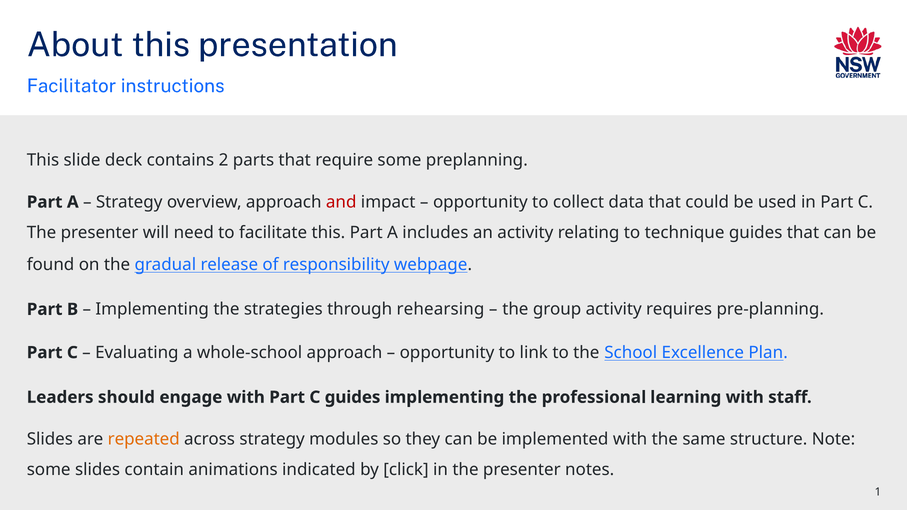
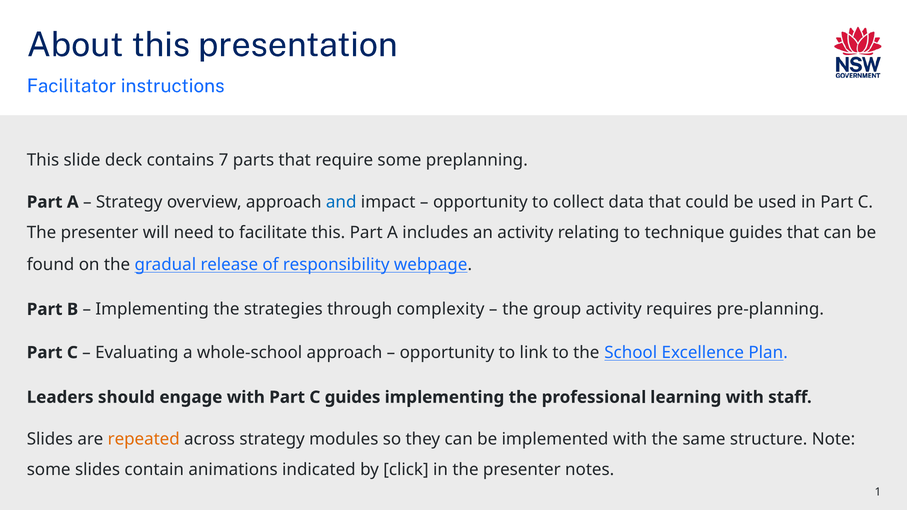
2: 2 -> 7 (224, 160)
and colour: red -> blue (341, 202)
rehearsing: rehearsing -> complexity (441, 309)
